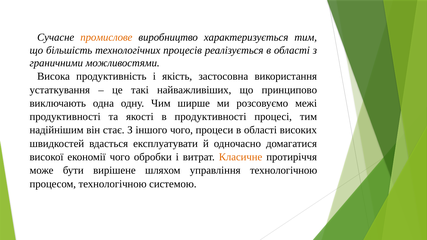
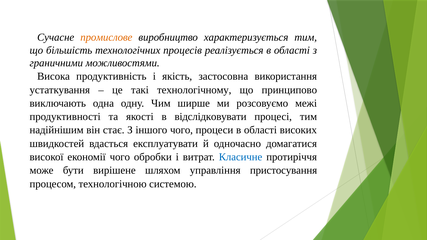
найважливіших: найважливіших -> технологічному (194, 90)
в продуктивності: продуктивності -> відслідковувати (211, 117)
Класичне colour: orange -> blue (241, 157)
управління технологічною: технологічною -> пристосування (284, 171)
